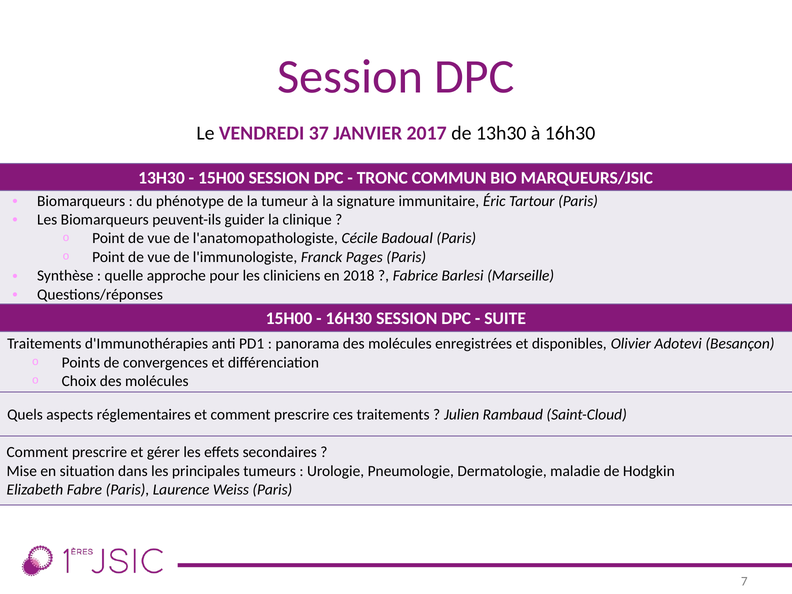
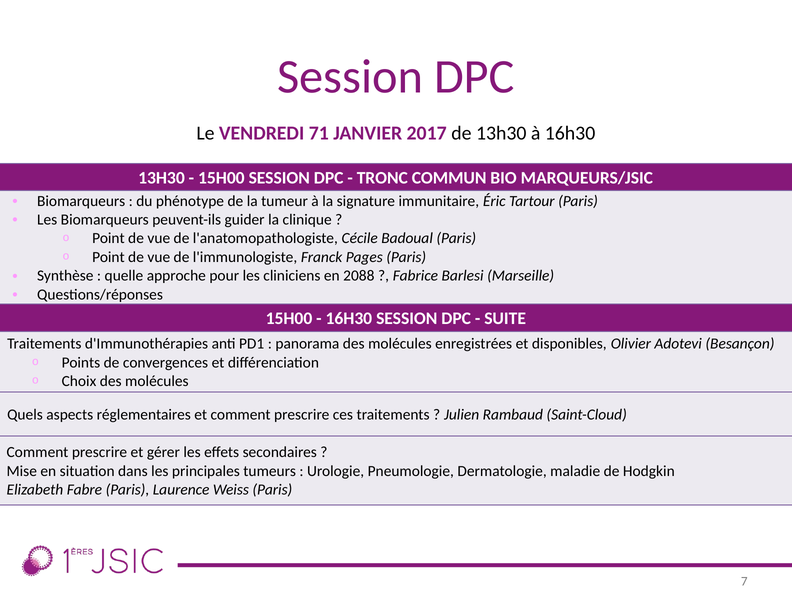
37: 37 -> 71 (319, 133)
2018: 2018 -> 2088 (359, 276)
